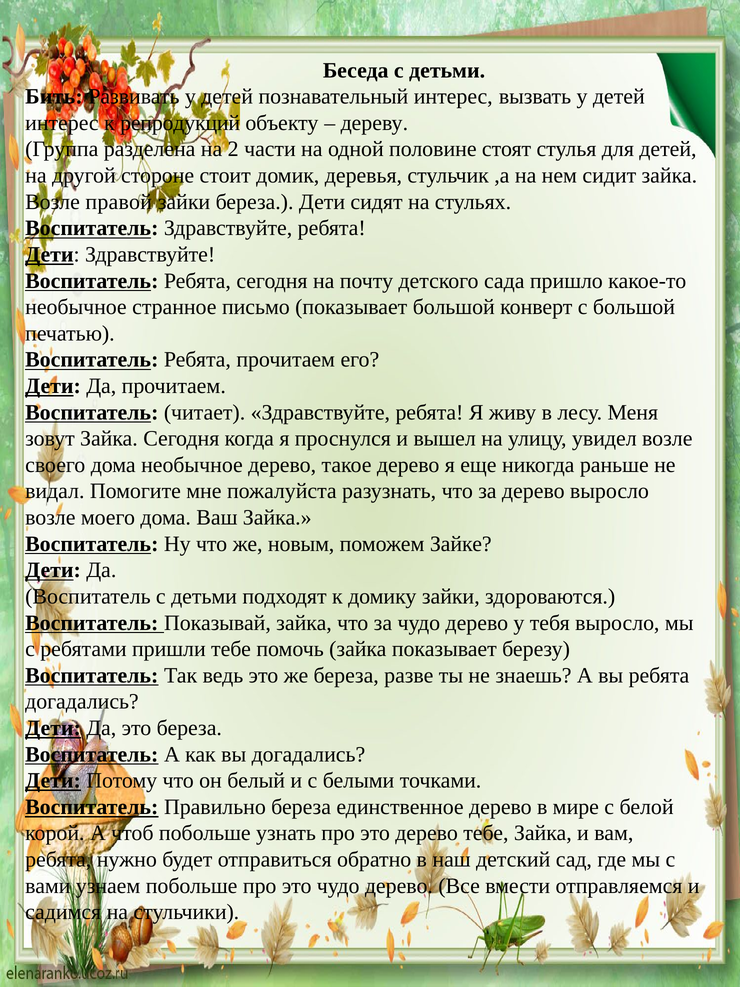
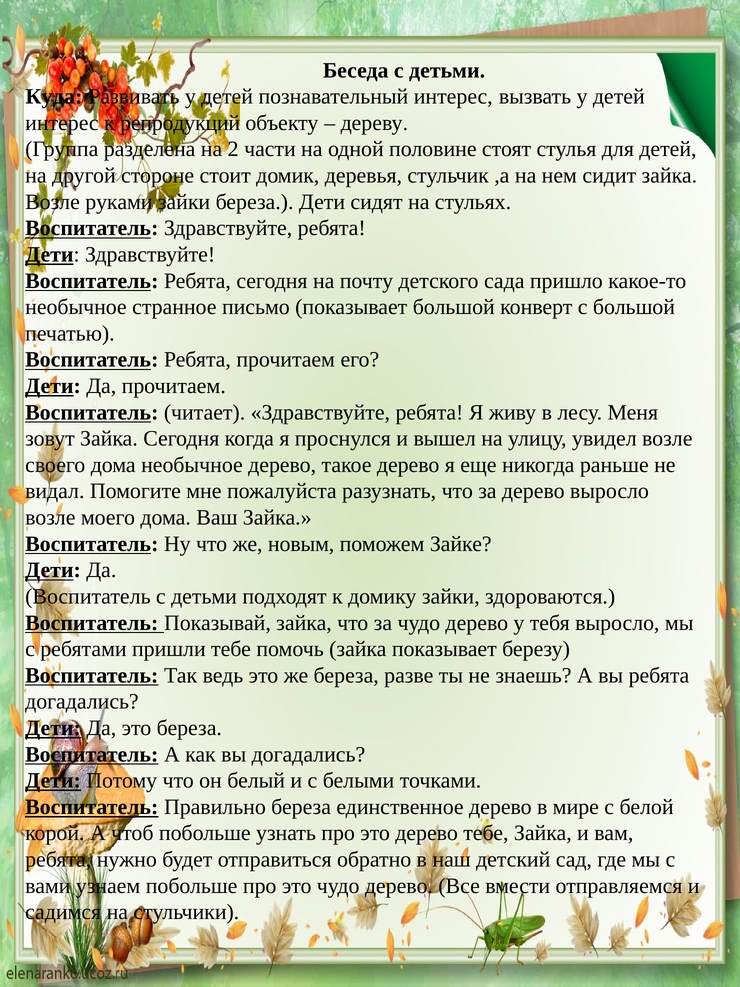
Бить: Бить -> Куда (54, 97)
правой: правой -> руками (119, 202)
